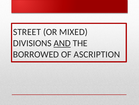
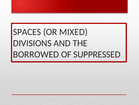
STREET: STREET -> SPACES (27, 32)
AND underline: present -> none (62, 43)
ASCRIPTION: ASCRIPTION -> SUPPRESSED (97, 54)
